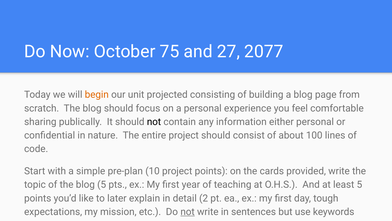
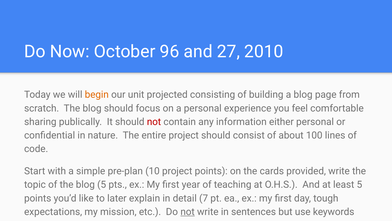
75: 75 -> 96 (170, 51)
2077: 2077 -> 2010 (264, 51)
not colour: black -> red (154, 122)
2: 2 -> 7 (204, 198)
